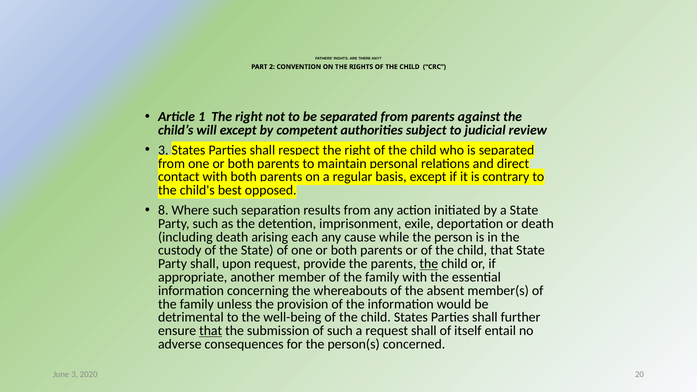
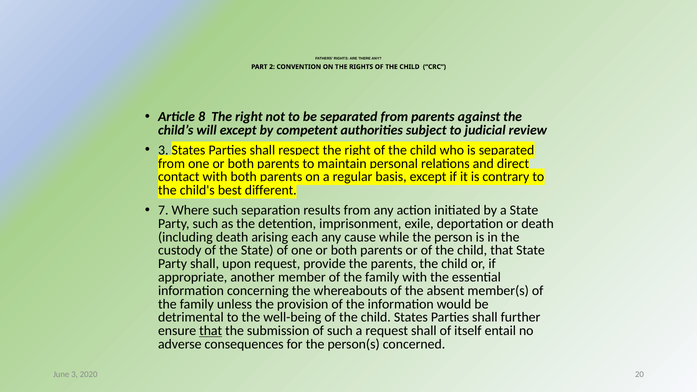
1: 1 -> 8 (202, 117)
opposed: opposed -> different (271, 190)
8: 8 -> 7 (163, 210)
the underline: present -> none (429, 264)
